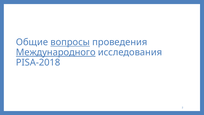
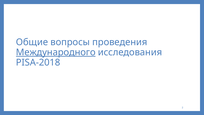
вопросы underline: present -> none (70, 42)
